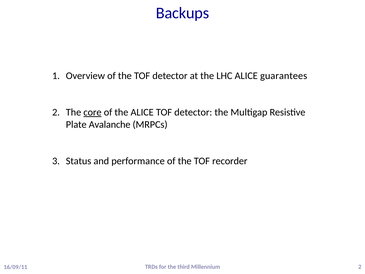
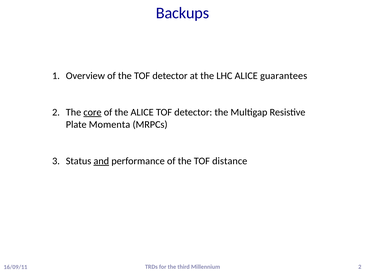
Avalanche: Avalanche -> Momenta (110, 124)
and underline: none -> present (101, 161)
recorder: recorder -> distance (230, 161)
